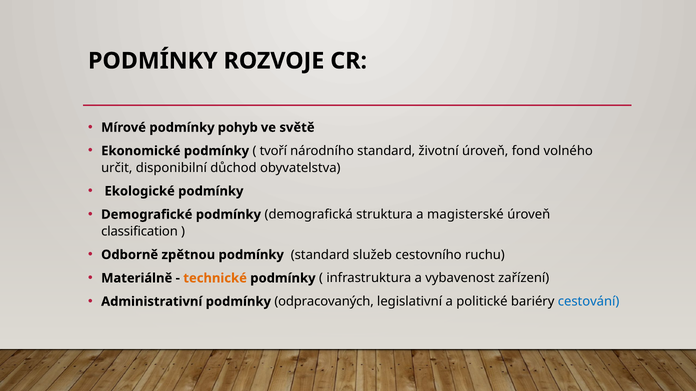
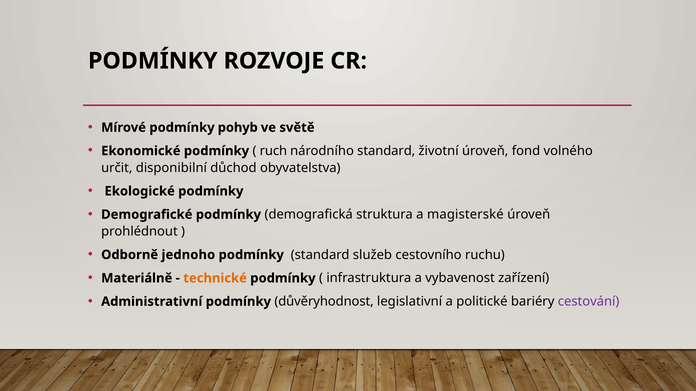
tvoří: tvoří -> ruch (273, 151)
classification: classification -> prohlédnout (139, 232)
zpětnou: zpětnou -> jednoho (188, 255)
odpracovaných: odpracovaných -> důvěryhodnost (324, 302)
cestování colour: blue -> purple (589, 302)
